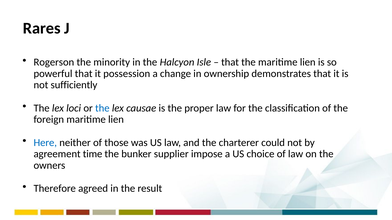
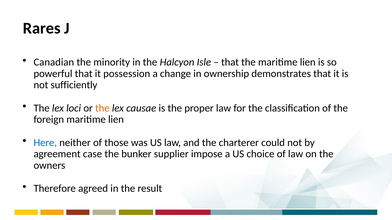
Rogerson: Rogerson -> Canadian (54, 62)
the colour: blue -> orange (102, 108)
time: time -> case (93, 154)
